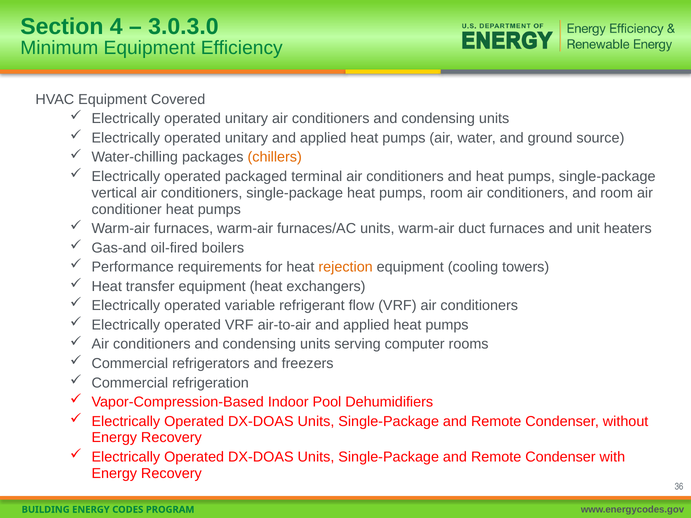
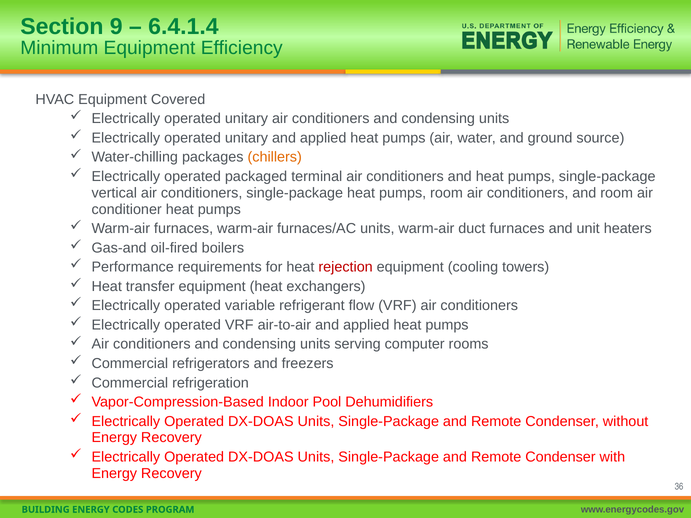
4: 4 -> 9 (116, 27)
3.0.3.0: 3.0.3.0 -> 6.4.1.4 (183, 27)
rejection colour: orange -> red (346, 267)
